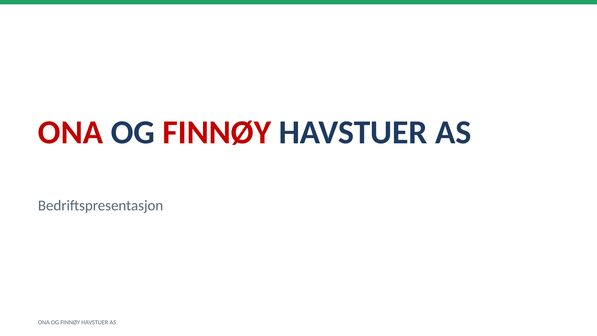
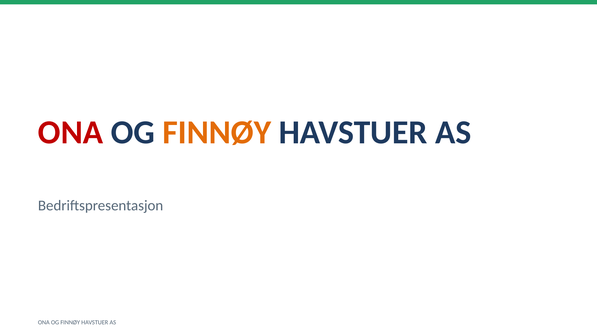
FINNØY colour: red -> orange (217, 132)
